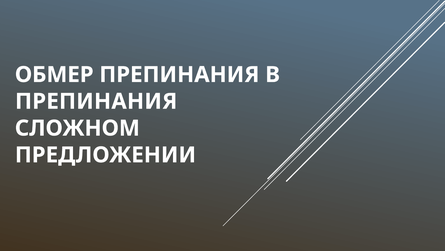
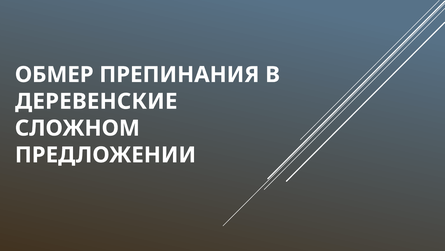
ПРЕПИНАНИЯ: ПРЕПИНАНИЯ -> ДЕРЕВЕНСКИЕ (96, 101)
